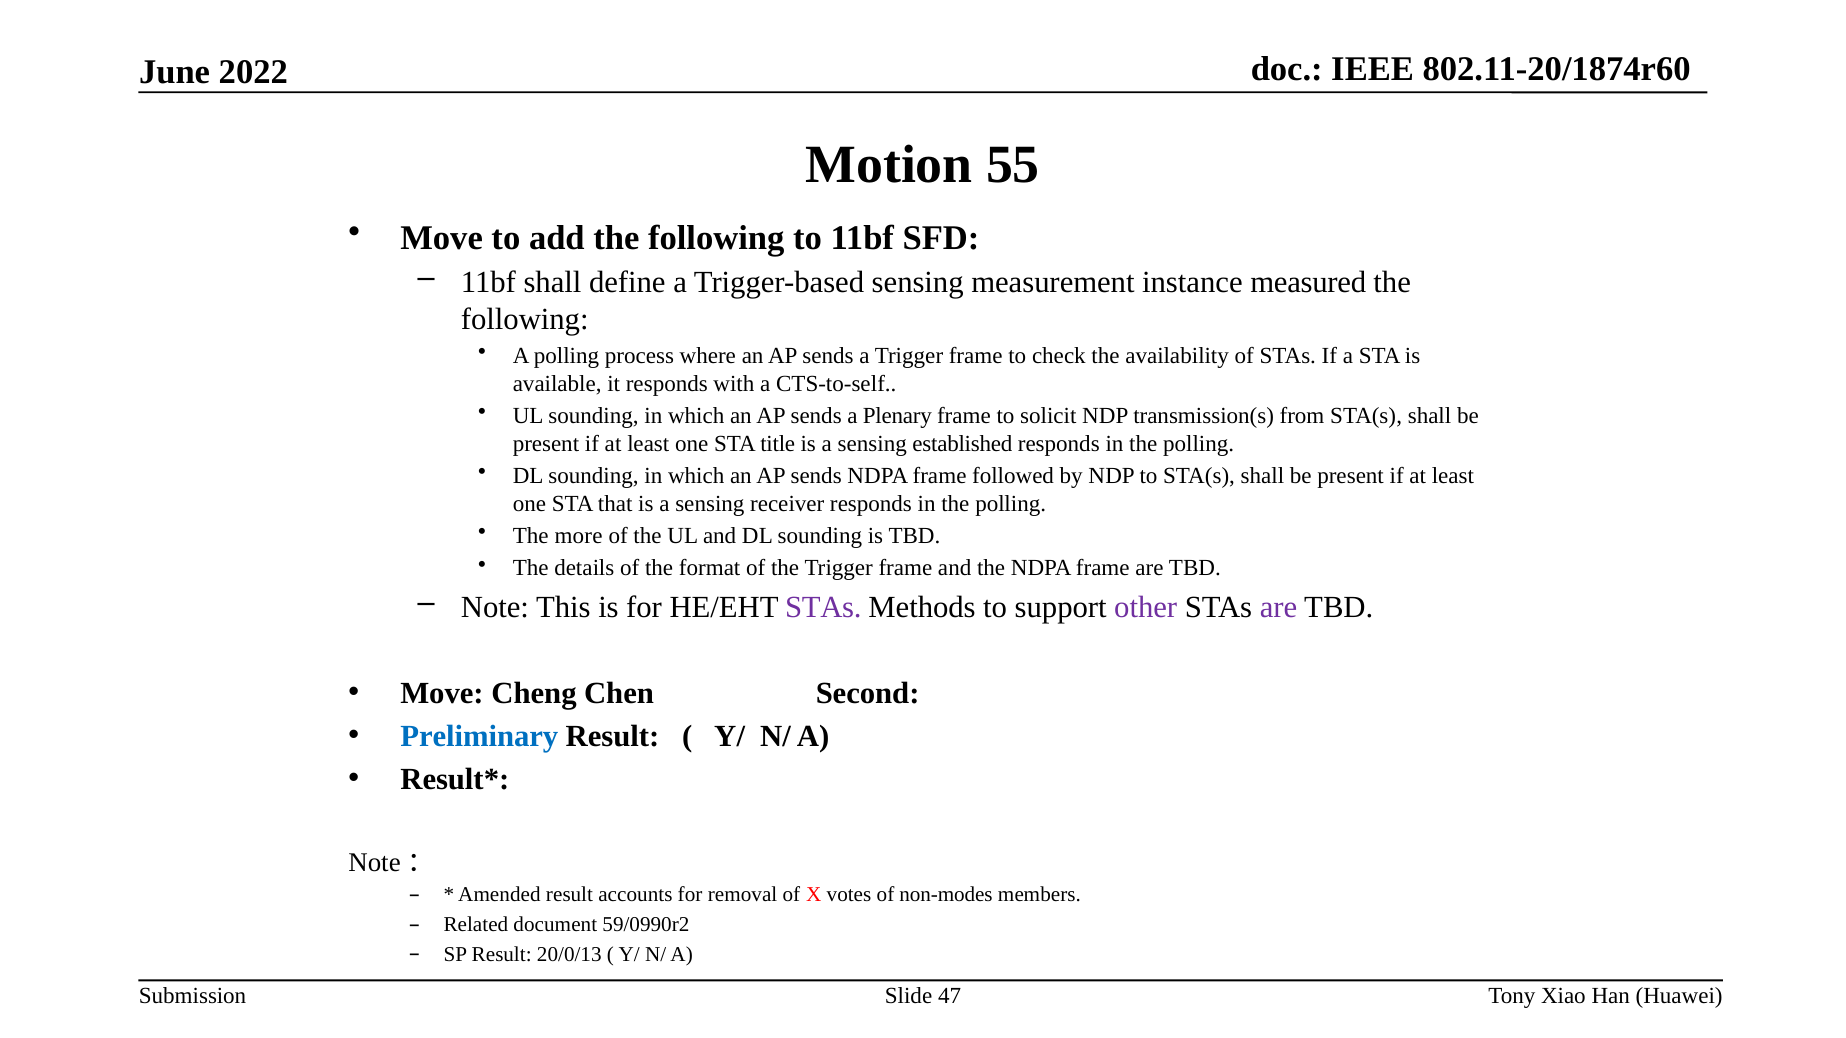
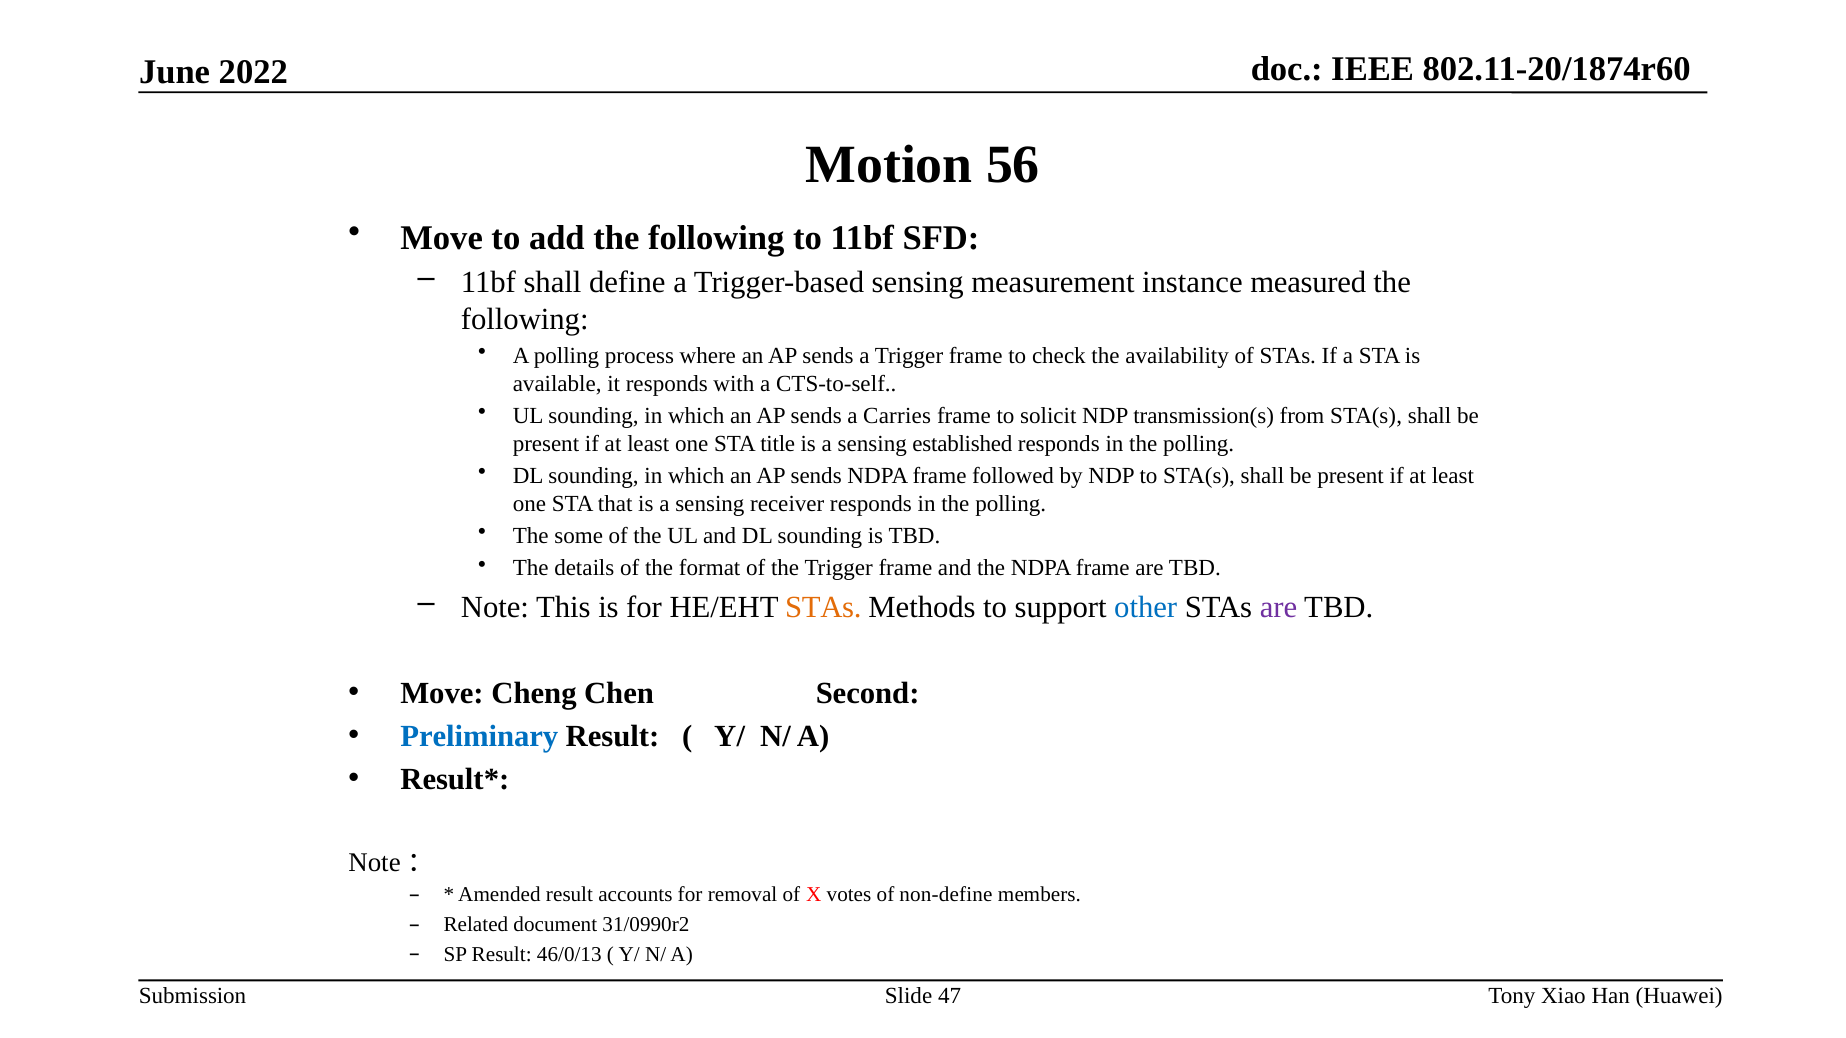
55: 55 -> 56 (1013, 165)
Plenary: Plenary -> Carries (897, 416)
more: more -> some (579, 536)
STAs colour: purple -> orange (823, 608)
other colour: purple -> blue (1146, 608)
non-modes: non-modes -> non-define (946, 895)
59/0990r2: 59/0990r2 -> 31/0990r2 (646, 925)
20/0/13: 20/0/13 -> 46/0/13 (569, 955)
